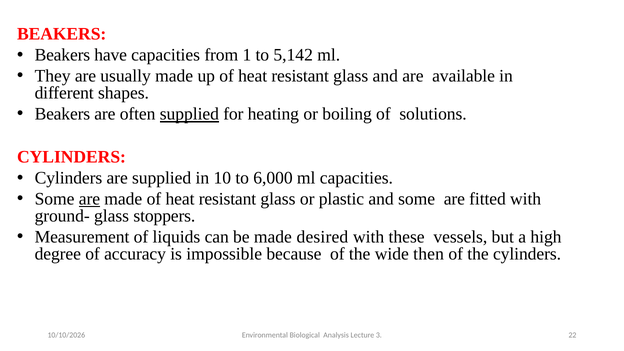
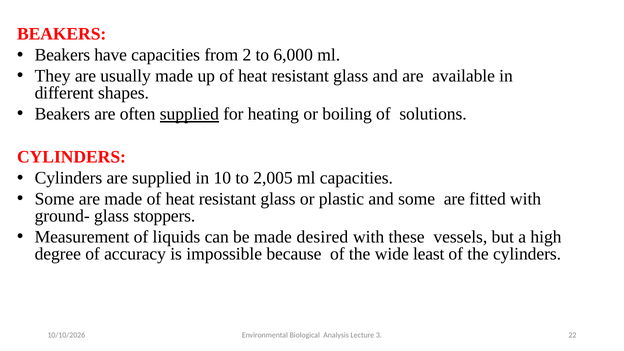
1: 1 -> 2 (247, 55)
5,142: 5,142 -> 6,000 (293, 55)
6,000: 6,000 -> 2,005 (273, 178)
are underline: present -> none (89, 199)
then: then -> least (429, 254)
